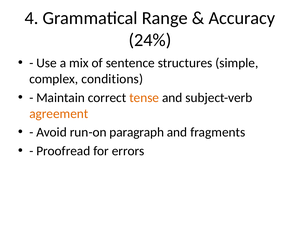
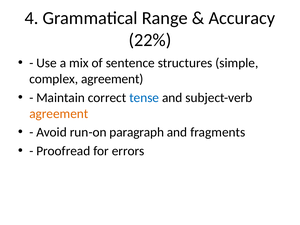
24%: 24% -> 22% (150, 40)
complex conditions: conditions -> agreement (112, 79)
tense colour: orange -> blue (144, 98)
